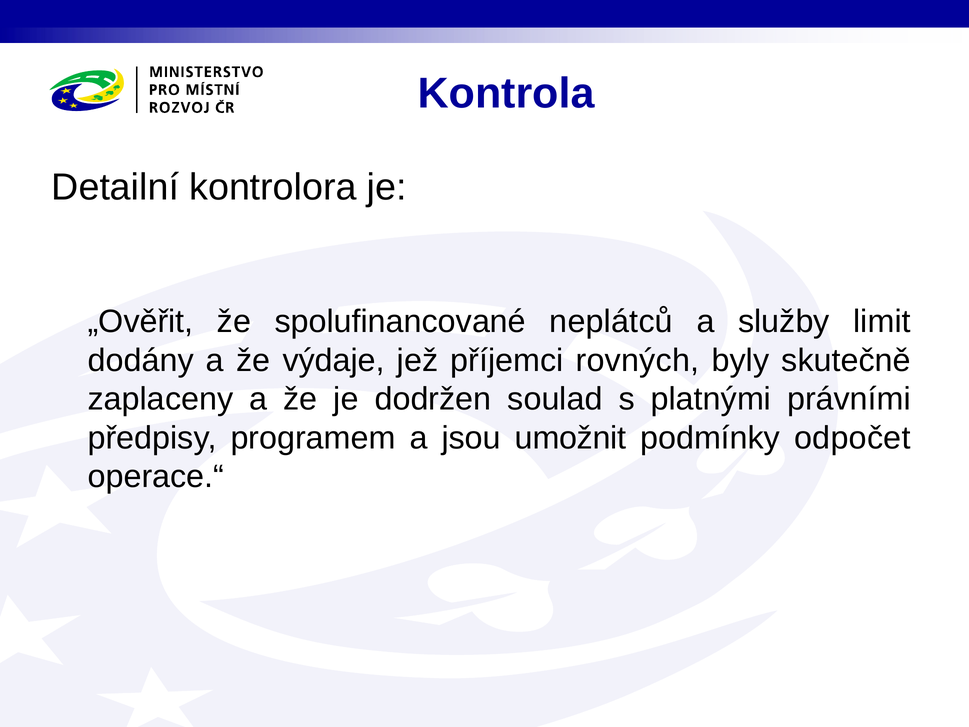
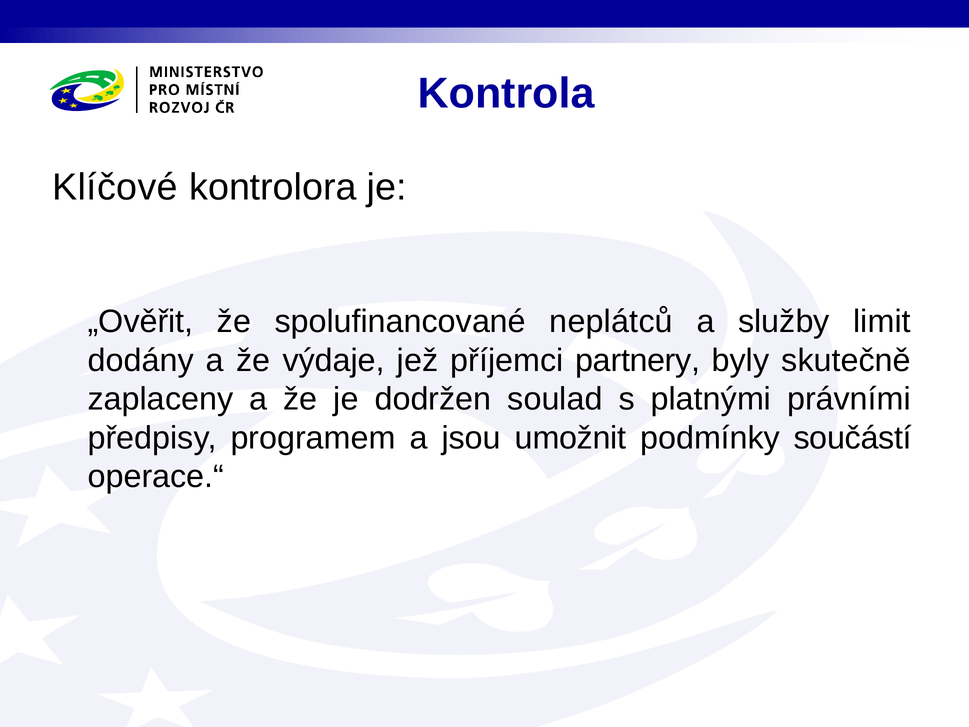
Detailní: Detailní -> Klíčové (115, 187)
rovných: rovných -> partnery (638, 360)
odpočet: odpočet -> součástí (853, 438)
